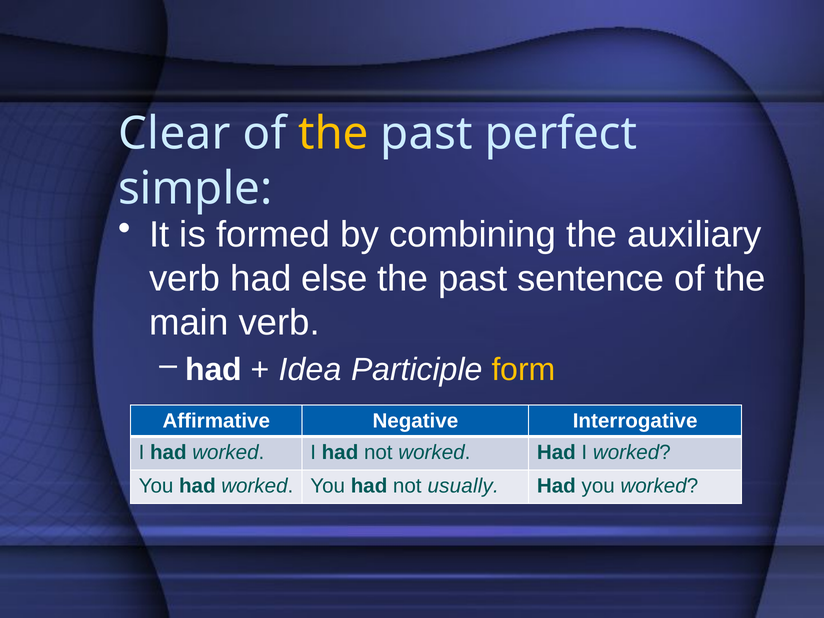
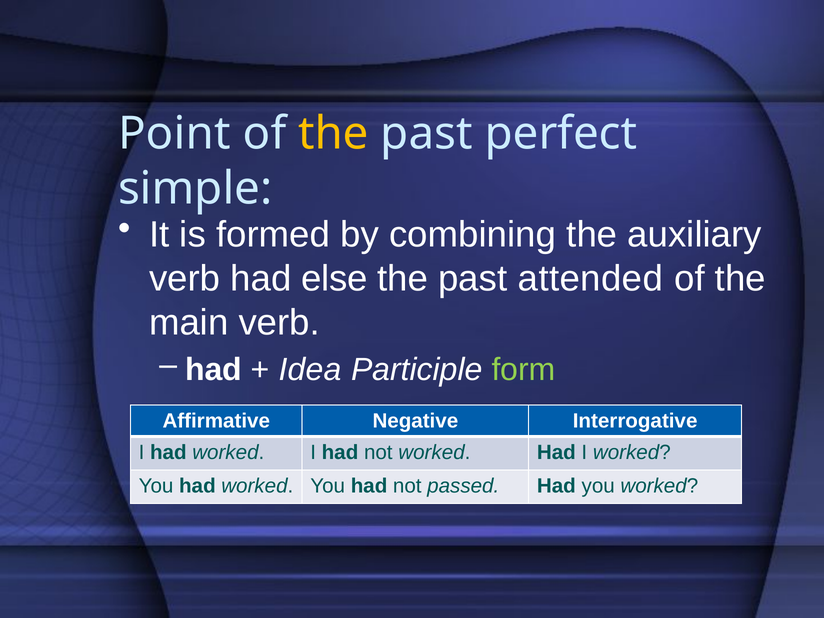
Clear: Clear -> Point (174, 134)
sentence: sentence -> attended (591, 279)
form colour: yellow -> light green (524, 370)
usually: usually -> passed (463, 486)
